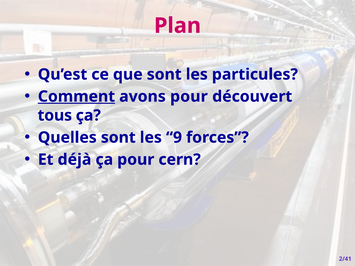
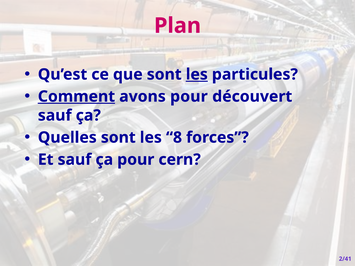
les underline: none -> present (197, 74)
tous: tous -> sauf (55, 116)
9: 9 -> 8 (174, 138)
Et déjà: déjà -> sauf (74, 160)
